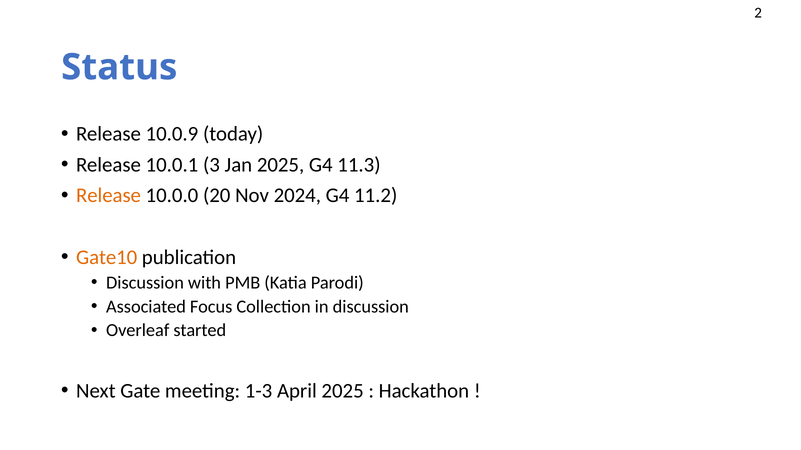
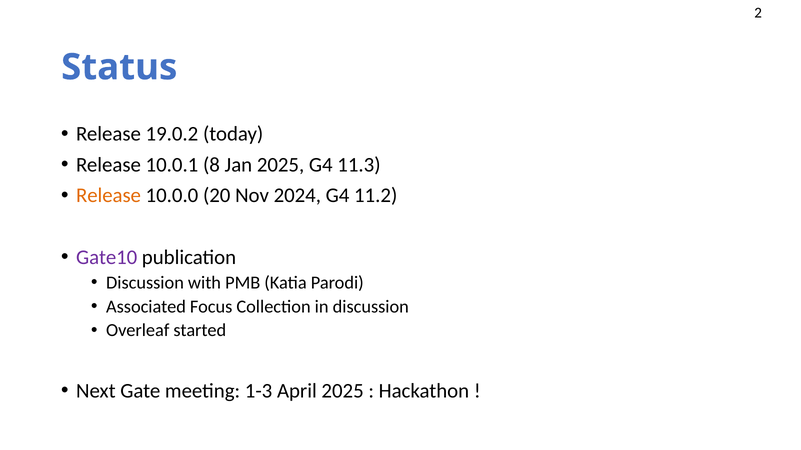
10.0.9: 10.0.9 -> 19.0.2 (172, 134)
3: 3 -> 8 (211, 165)
Gate10 colour: orange -> purple (107, 258)
